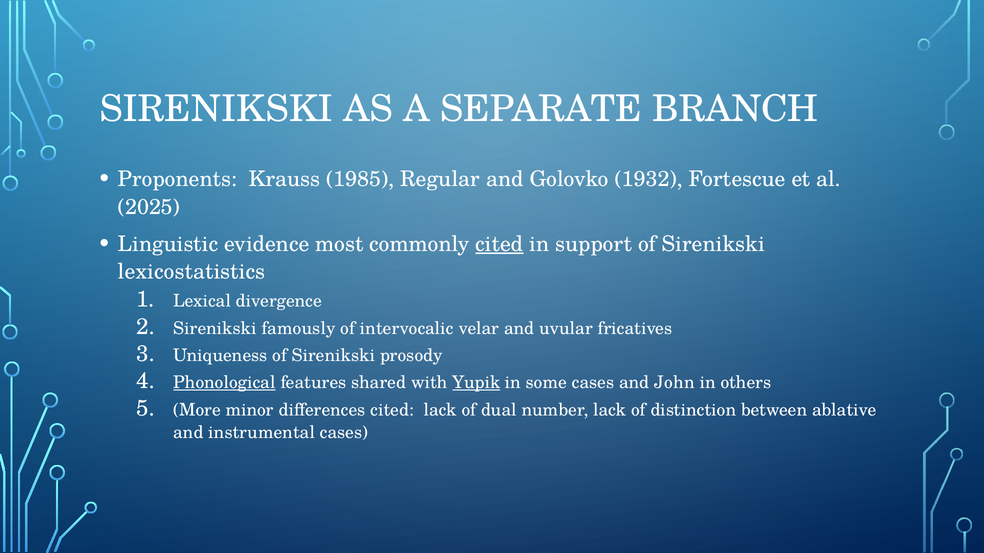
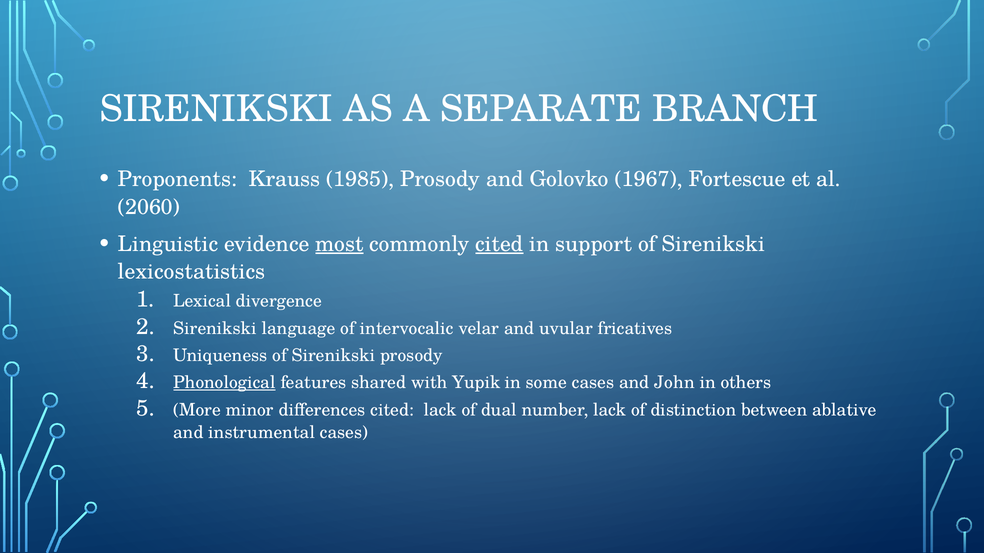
1985 Regular: Regular -> Prosody (440, 179)
1932: 1932 -> 1967 (649, 179)
2025: 2025 -> 2060 (149, 207)
most underline: none -> present (339, 244)
famously: famously -> language (299, 329)
Yupik underline: present -> none (476, 383)
